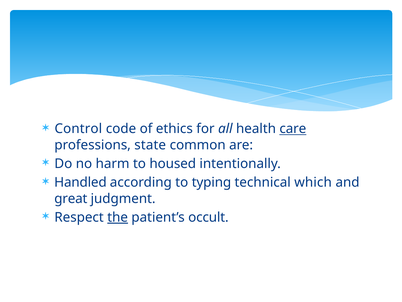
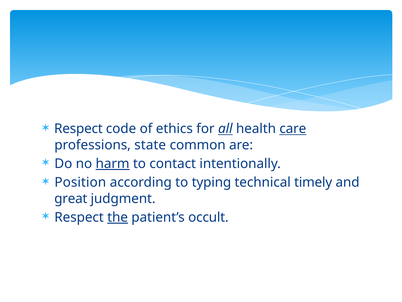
Control: Control -> Respect (78, 129)
all underline: none -> present (225, 129)
harm underline: none -> present (113, 163)
housed: housed -> contact (173, 163)
Handled: Handled -> Position (80, 182)
which: which -> timely (313, 182)
